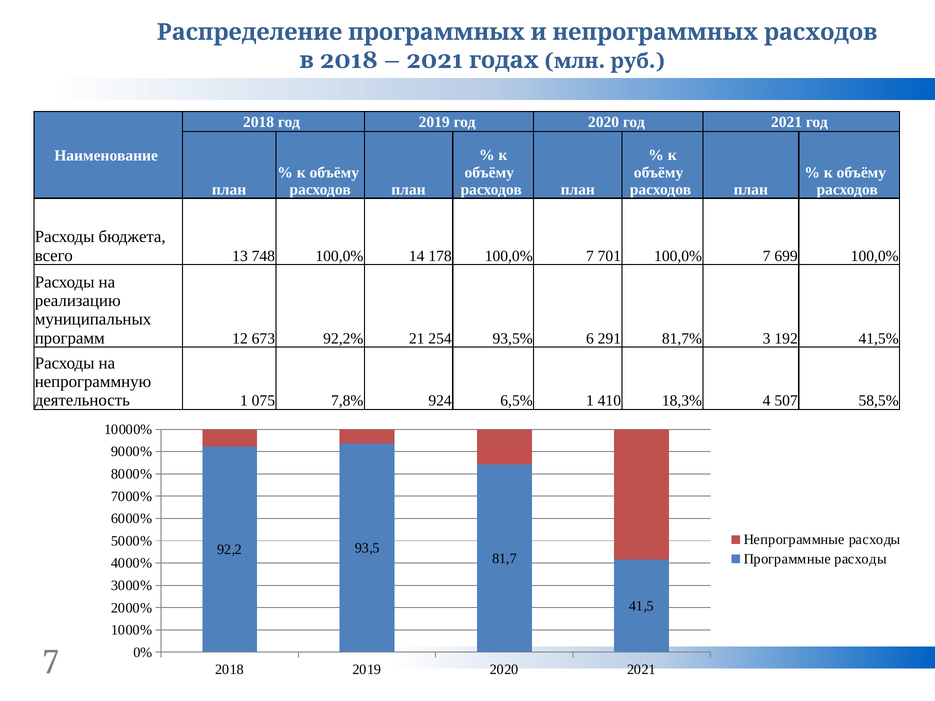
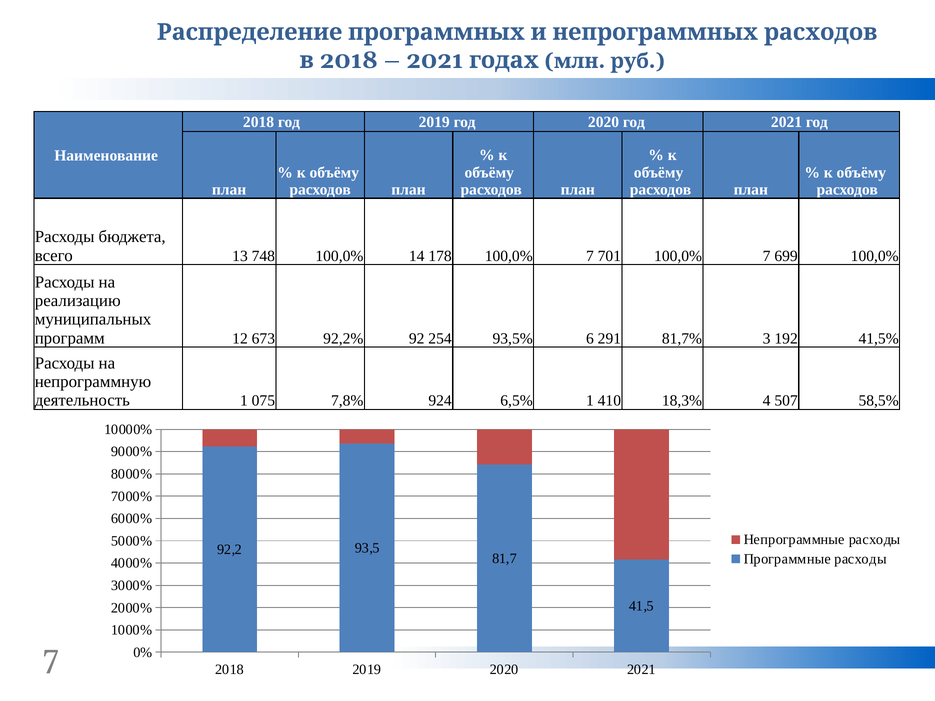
21: 21 -> 92 (417, 339)
